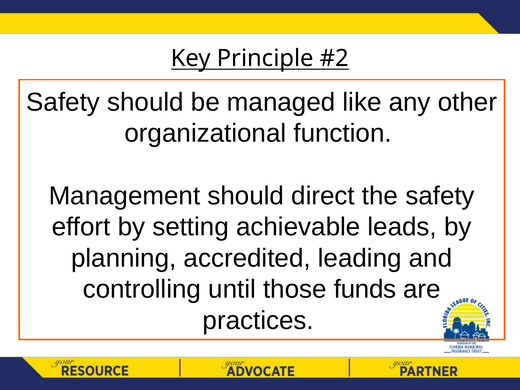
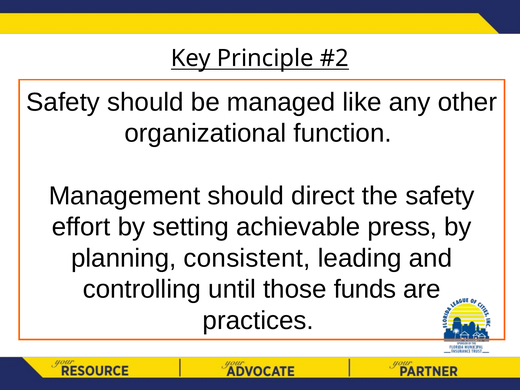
leads: leads -> press (402, 227)
accredited: accredited -> consistent (247, 258)
